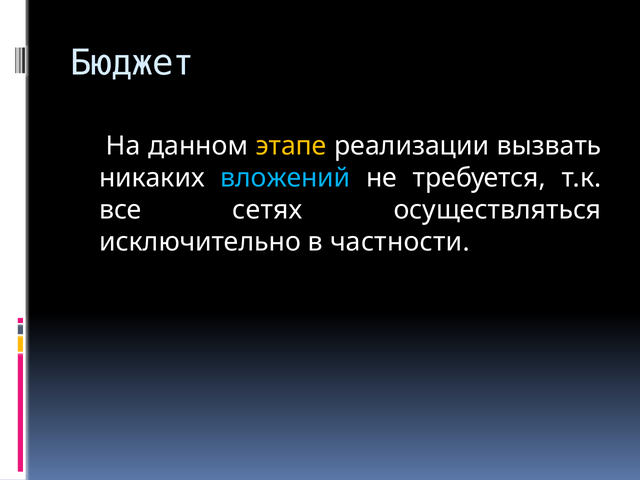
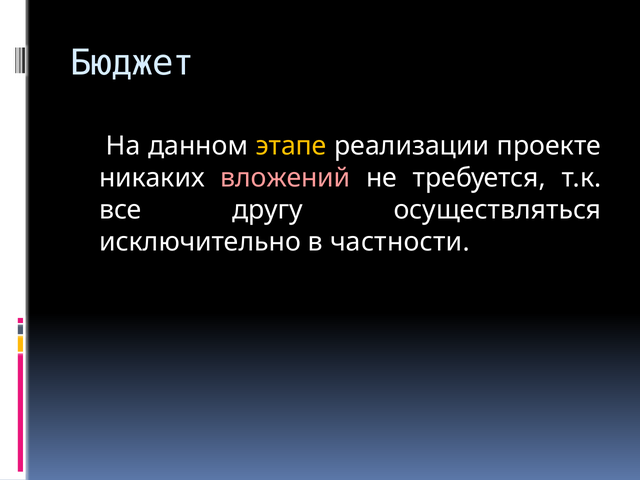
вызвать: вызвать -> проекте (549, 146)
вложений colour: light blue -> pink (285, 178)
сетях: сетях -> другу (268, 210)
